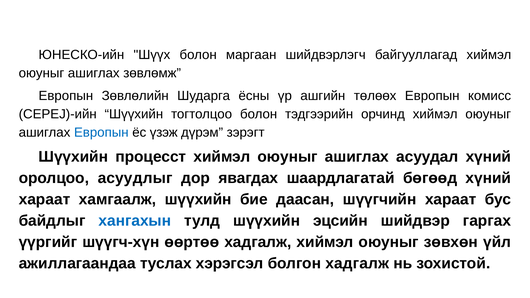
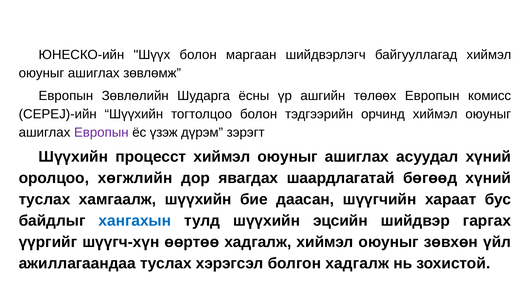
Европын colour: blue -> purple (101, 132)
асуудлыг: асуудлыг -> хөгжлийн (135, 178)
хараат: хараат -> туслах (45, 200)
